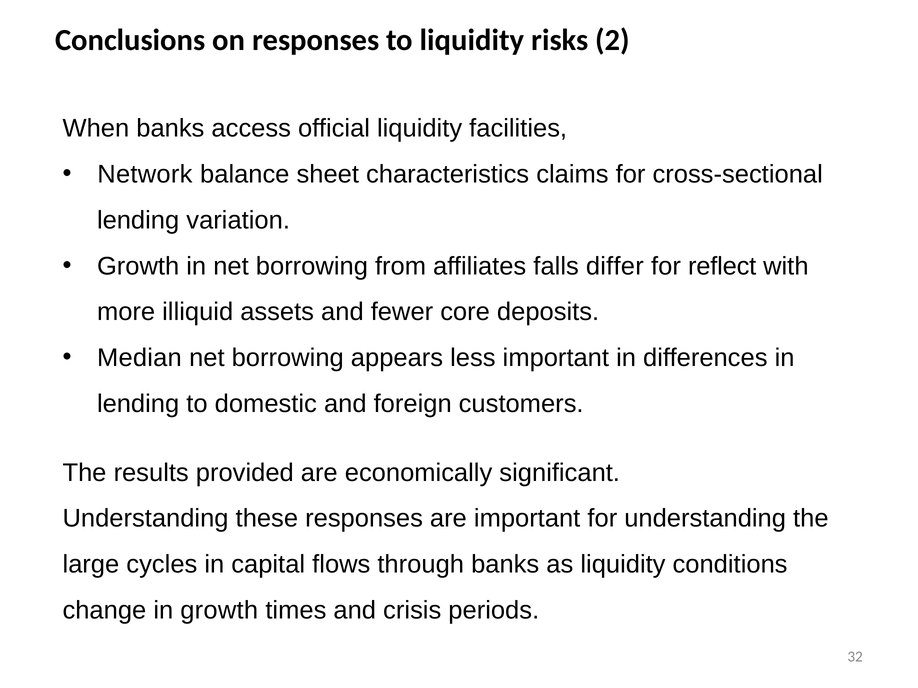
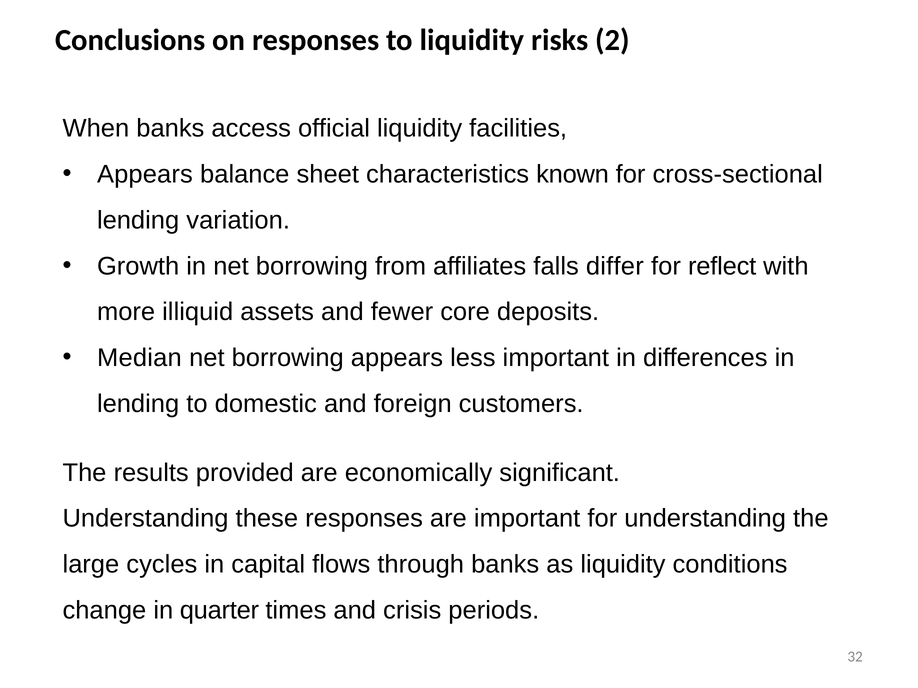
Network: Network -> Appears (145, 175)
claims: claims -> known (573, 175)
in growth: growth -> quarter (219, 611)
